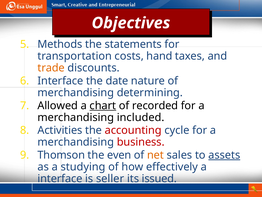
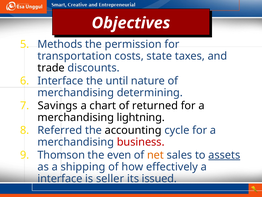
statements: statements -> permission (133, 44)
hand: hand -> state (159, 56)
trade colour: orange -> black (51, 68)
date: date -> until (117, 81)
Allowed: Allowed -> Savings (58, 105)
chart underline: present -> none (103, 105)
recorded: recorded -> returned (155, 105)
included: included -> lightning (141, 117)
Activities: Activities -> Referred (60, 130)
accounting colour: red -> black (133, 130)
studying: studying -> shipping (83, 166)
